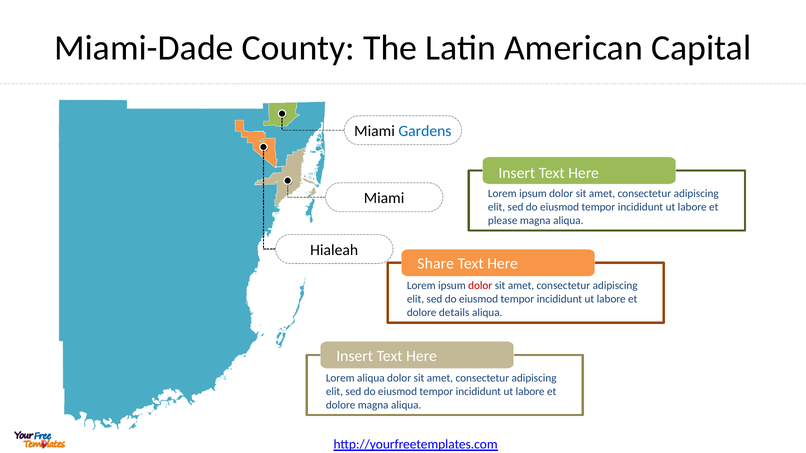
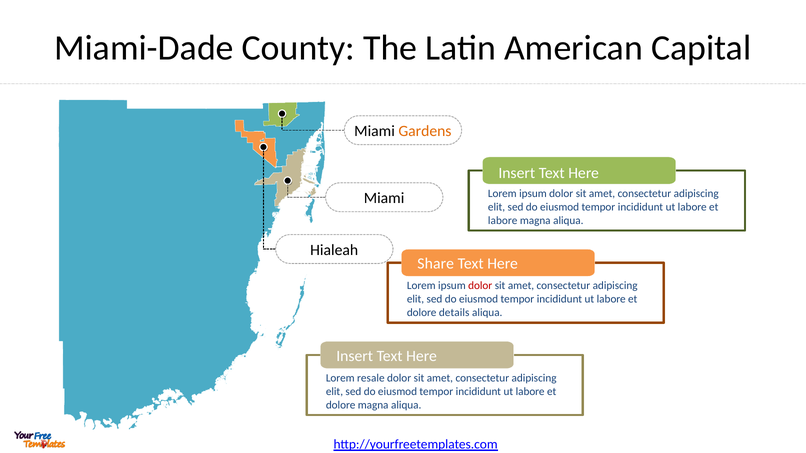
Gardens colour: blue -> orange (425, 131)
please: please -> labore (503, 221)
Lorem aliqua: aliqua -> resale (371, 378)
